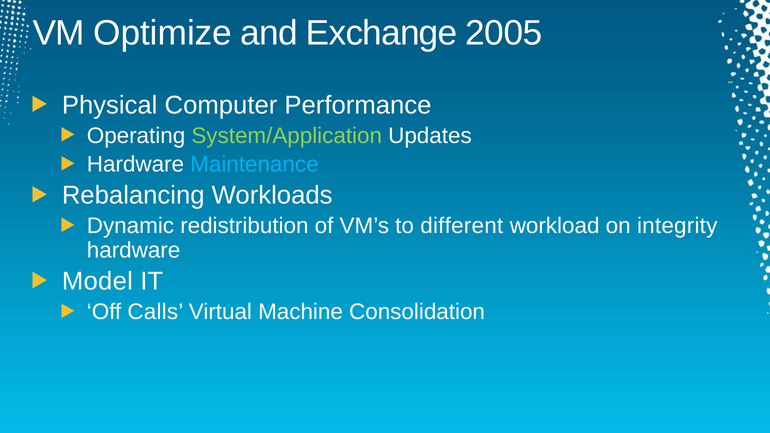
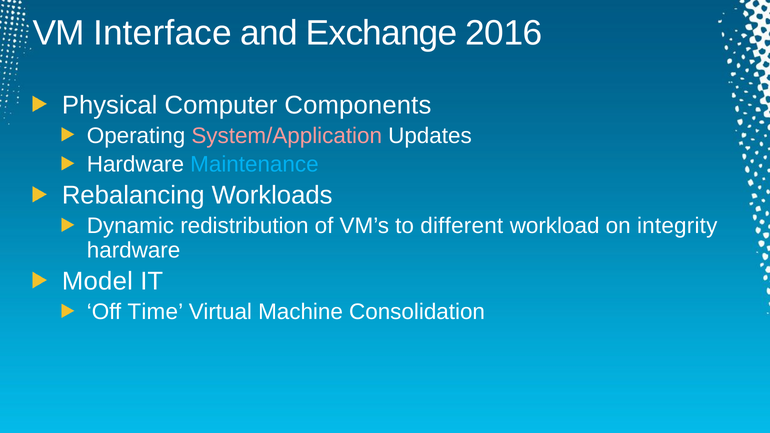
Optimize: Optimize -> Interface (163, 33)
2005: 2005 -> 2016 (504, 33)
Performance: Performance -> Components (358, 105)
System/Application colour: light green -> pink (287, 136)
Calls: Calls -> Time (155, 312)
